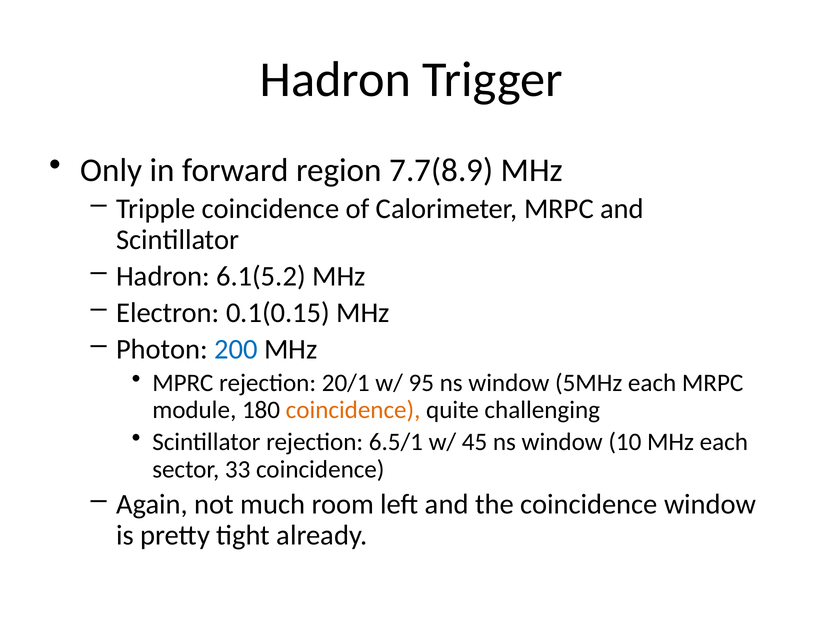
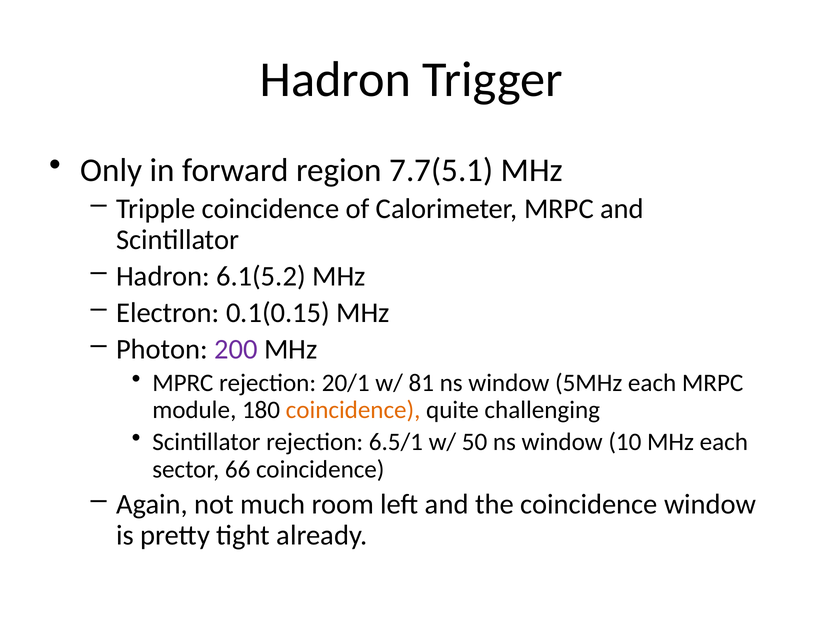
7.7(8.9: 7.7(8.9 -> 7.7(5.1 (441, 170)
200 colour: blue -> purple (236, 350)
95: 95 -> 81 (421, 383)
45: 45 -> 50 (475, 442)
33: 33 -> 66 (238, 469)
